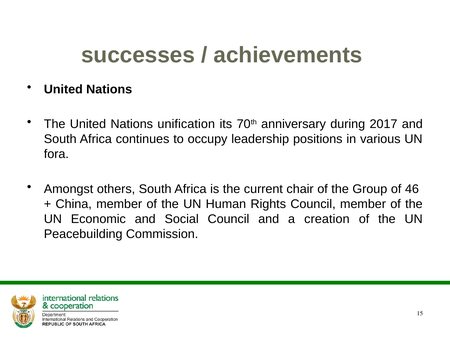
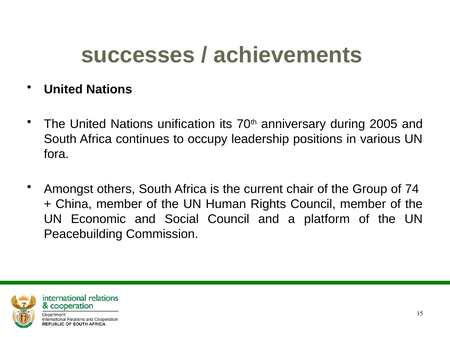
2017: 2017 -> 2005 (384, 124)
46: 46 -> 74 (412, 189)
creation: creation -> platform (327, 219)
